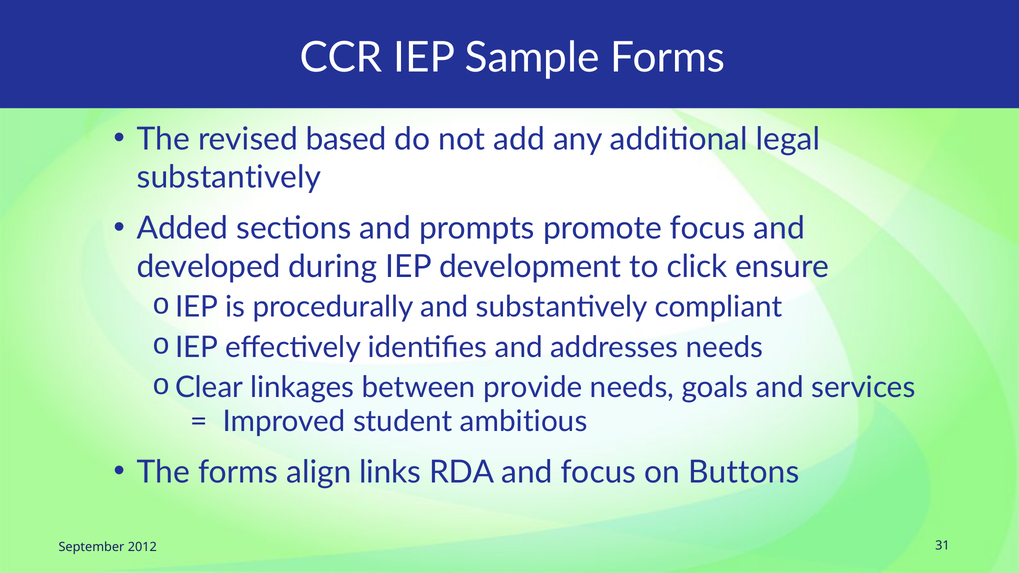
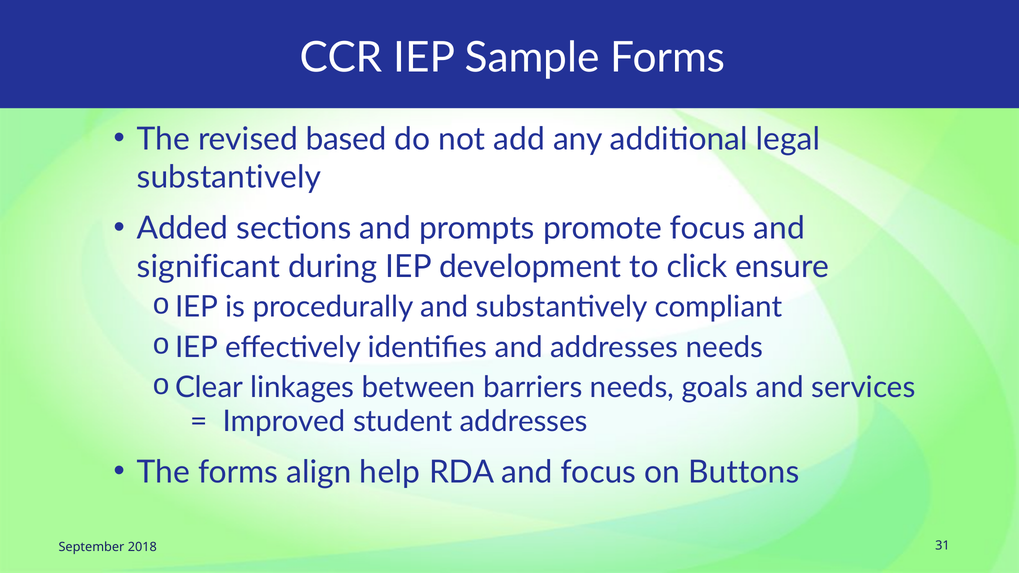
developed: developed -> significant (208, 267)
provide: provide -> barriers (533, 388)
student ambitious: ambitious -> addresses (524, 422)
links: links -> help (390, 472)
2012: 2012 -> 2018 (142, 547)
